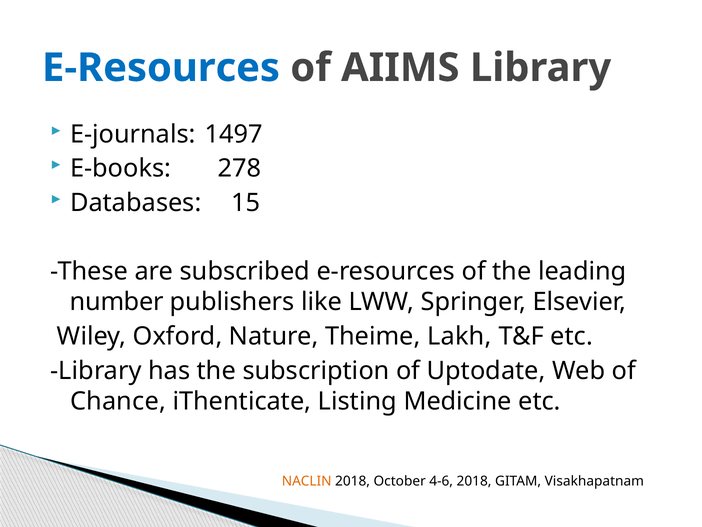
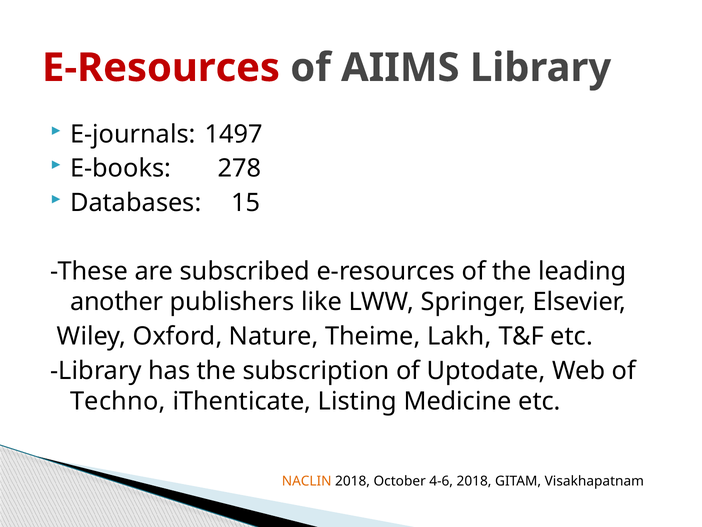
E-Resources colour: blue -> red (161, 68)
number: number -> another (117, 302)
Chance: Chance -> Techno (118, 401)
